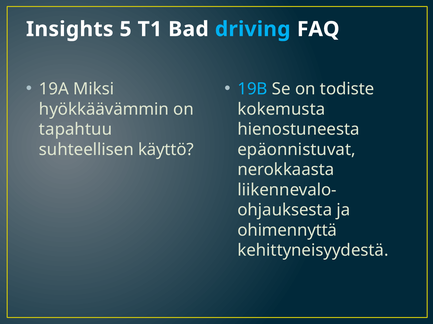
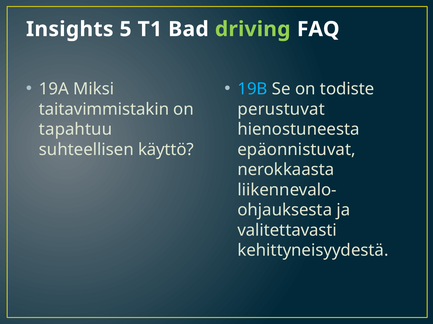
driving colour: light blue -> light green (253, 29)
hyökkäävämmin: hyökkäävämmin -> taitavimmistakin (104, 109)
kokemusta: kokemusta -> perustuvat (281, 109)
ohimennyttä: ohimennyttä -> valitettavasti (287, 231)
